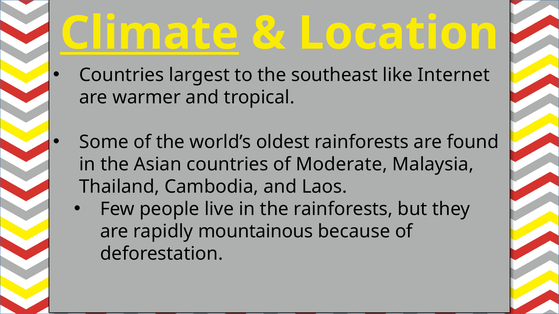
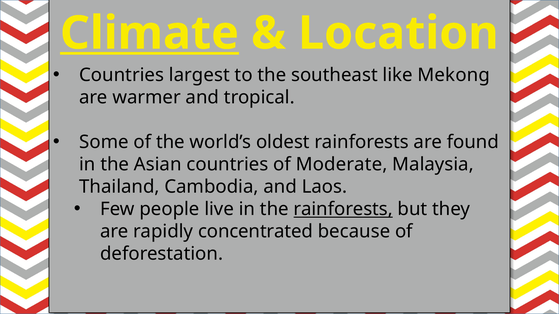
Internet: Internet -> Mekong (454, 75)
rainforests underline: none -> present (343, 209)
mountainous: mountainous -> concentrated (256, 232)
